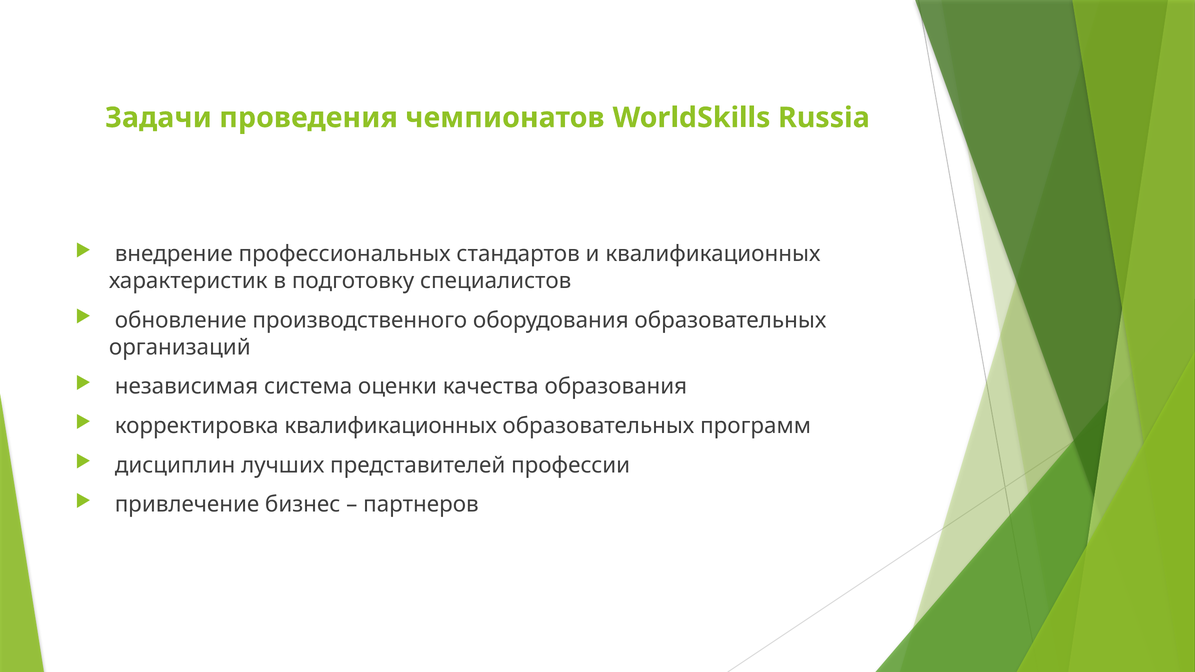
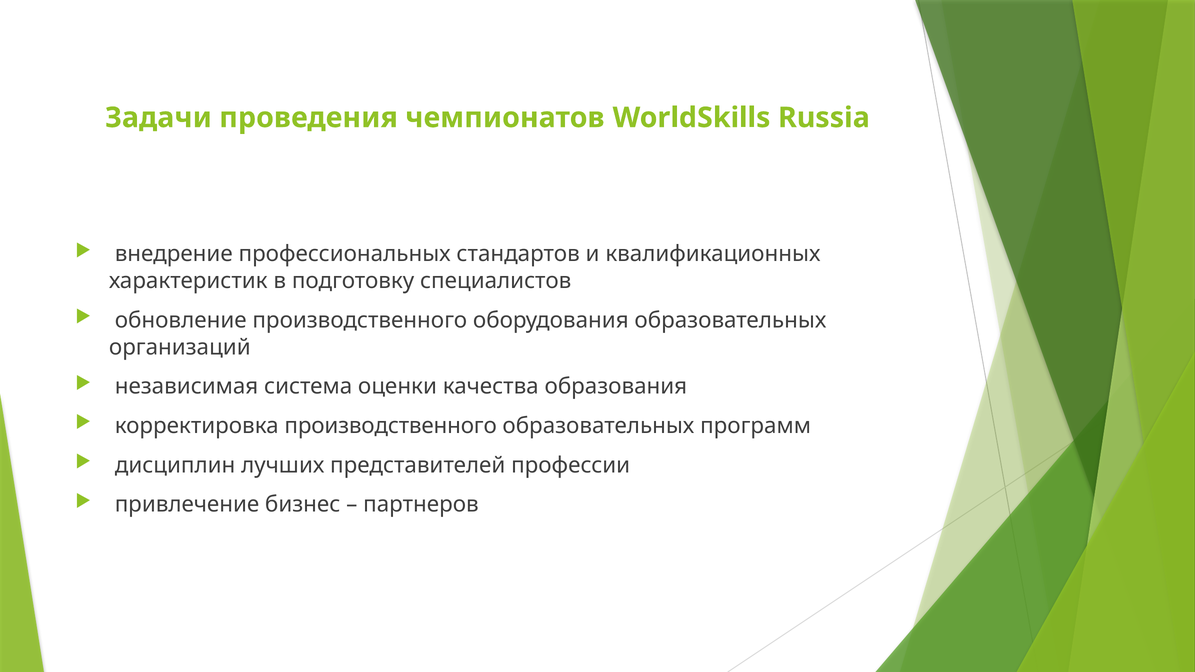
корректировка квалификационных: квалификационных -> производственного (391, 426)
